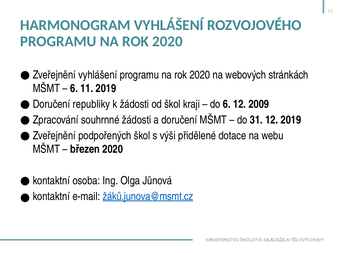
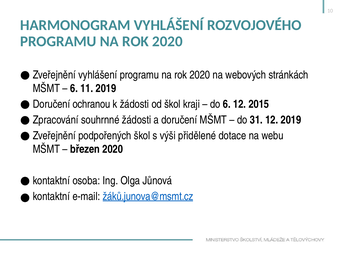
republiky: republiky -> ochranou (91, 104)
2009: 2009 -> 2015 (259, 104)
